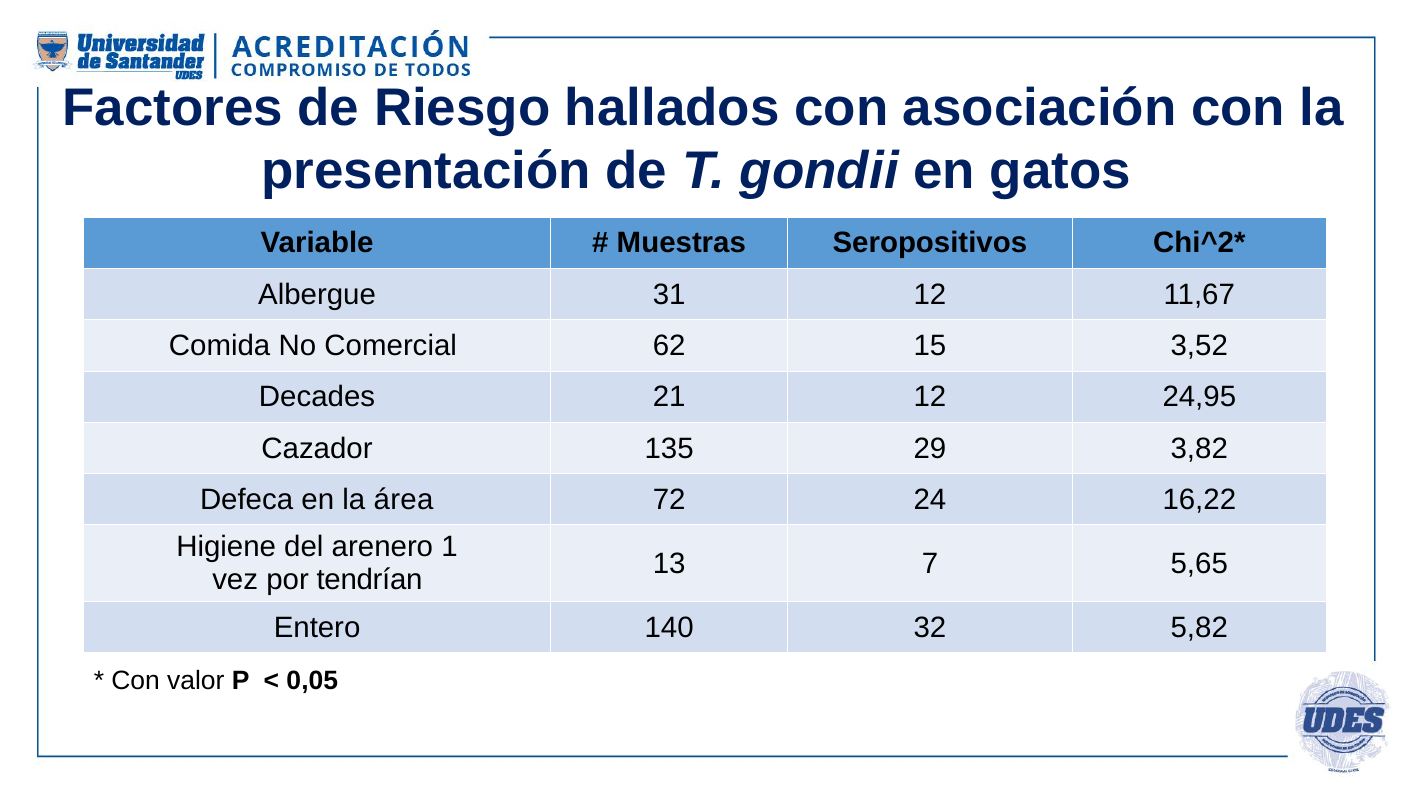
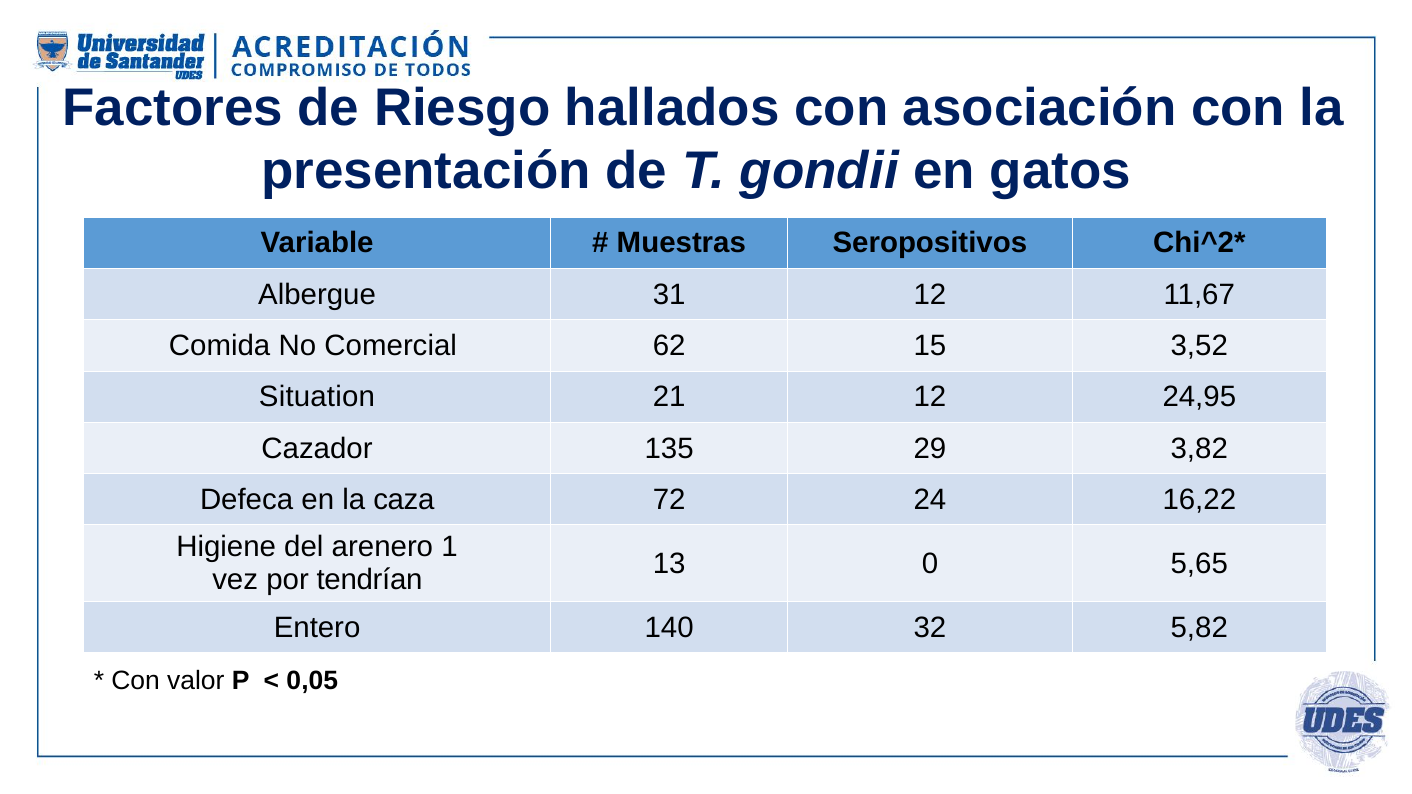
Decades: Decades -> Situation (317, 397)
área: área -> caza (404, 500)
7: 7 -> 0 (930, 564)
